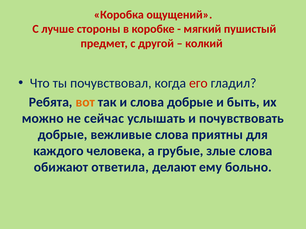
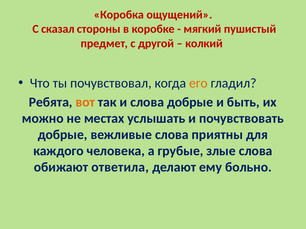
лучше: лучше -> сказал (58, 29)
его colour: red -> orange (198, 83)
сейчас: сейчас -> местах (104, 119)
